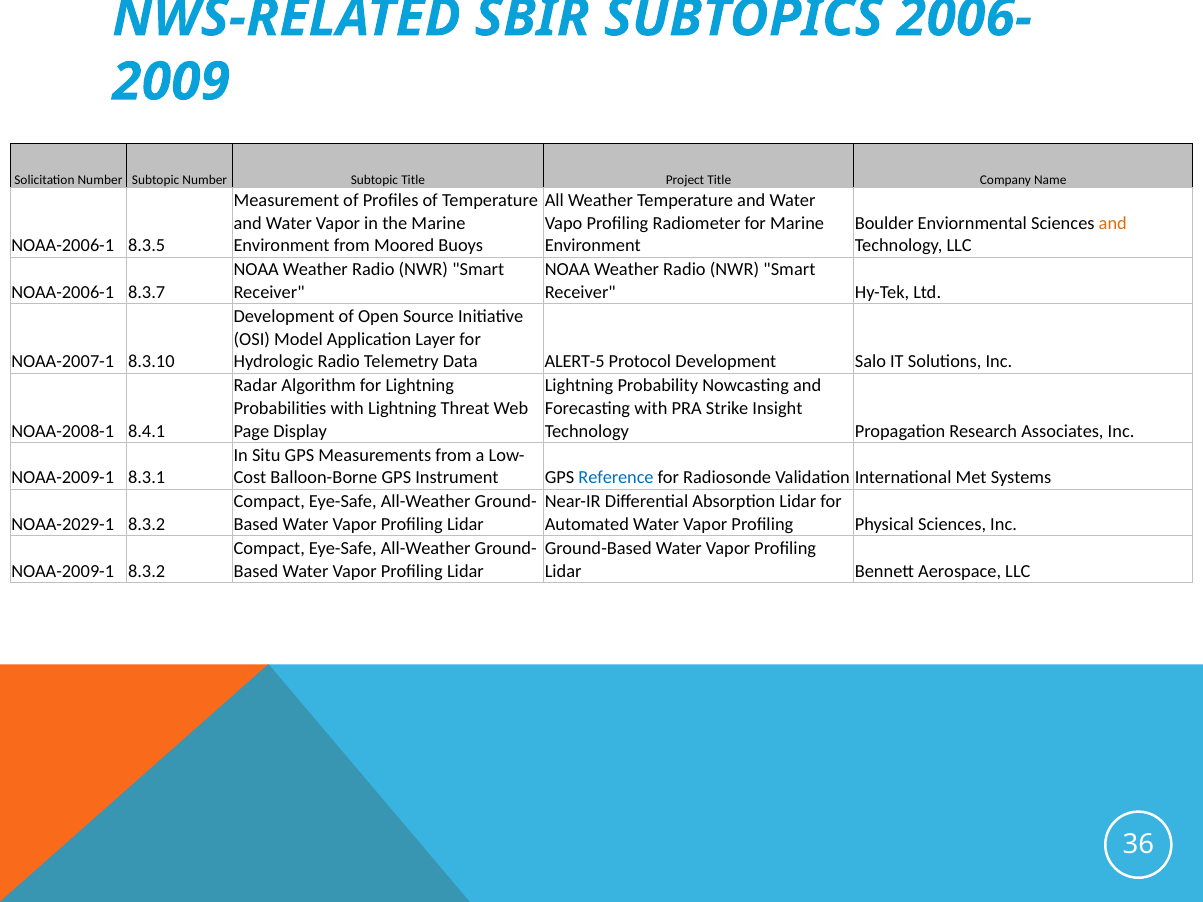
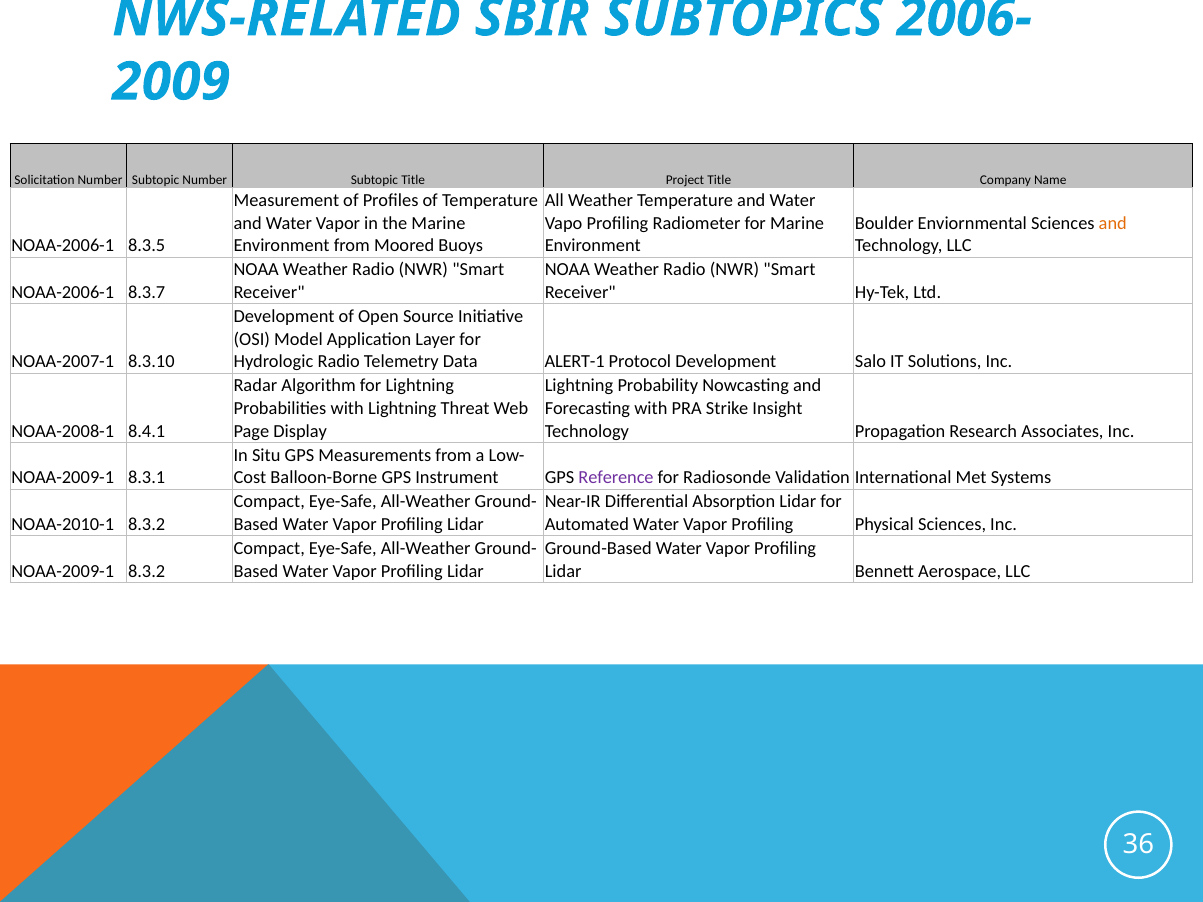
ALERT-5: ALERT-5 -> ALERT-1 (575, 362)
Reference colour: blue -> purple (616, 478)
NOAA-2029-1: NOAA-2029-1 -> NOAA-2010-1 (63, 525)
